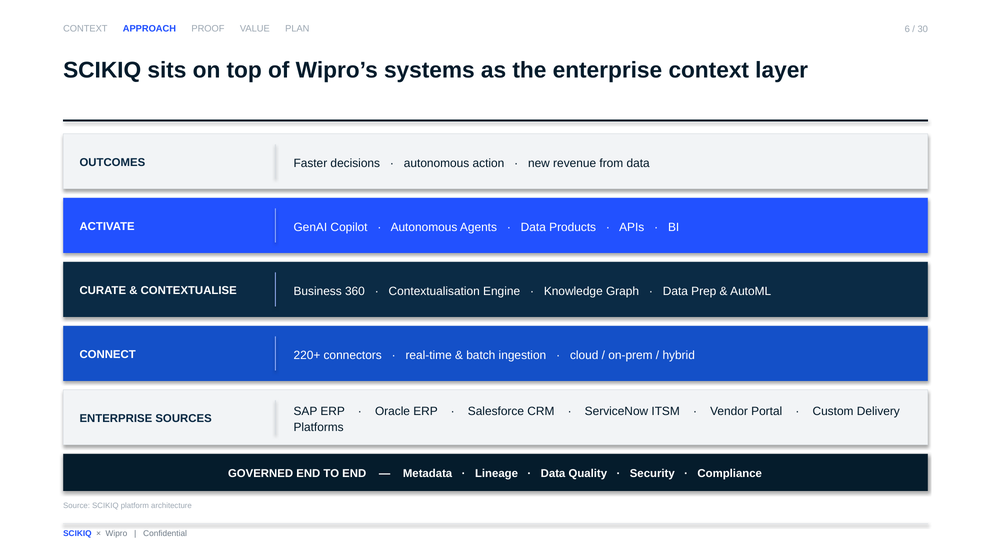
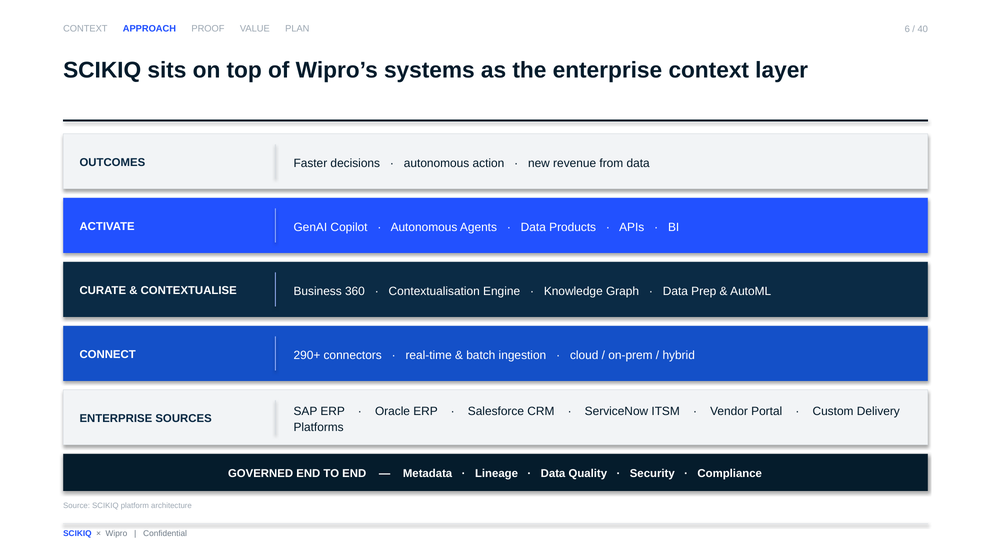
30: 30 -> 40 (923, 29)
220+: 220+ -> 290+ (307, 355)
